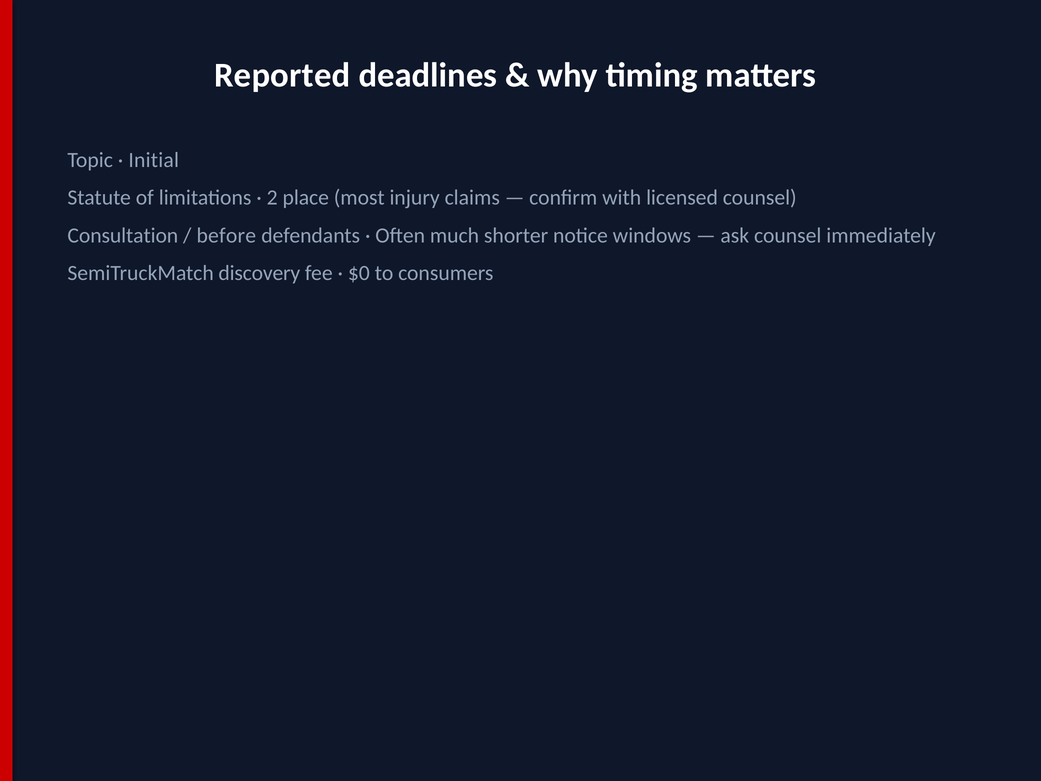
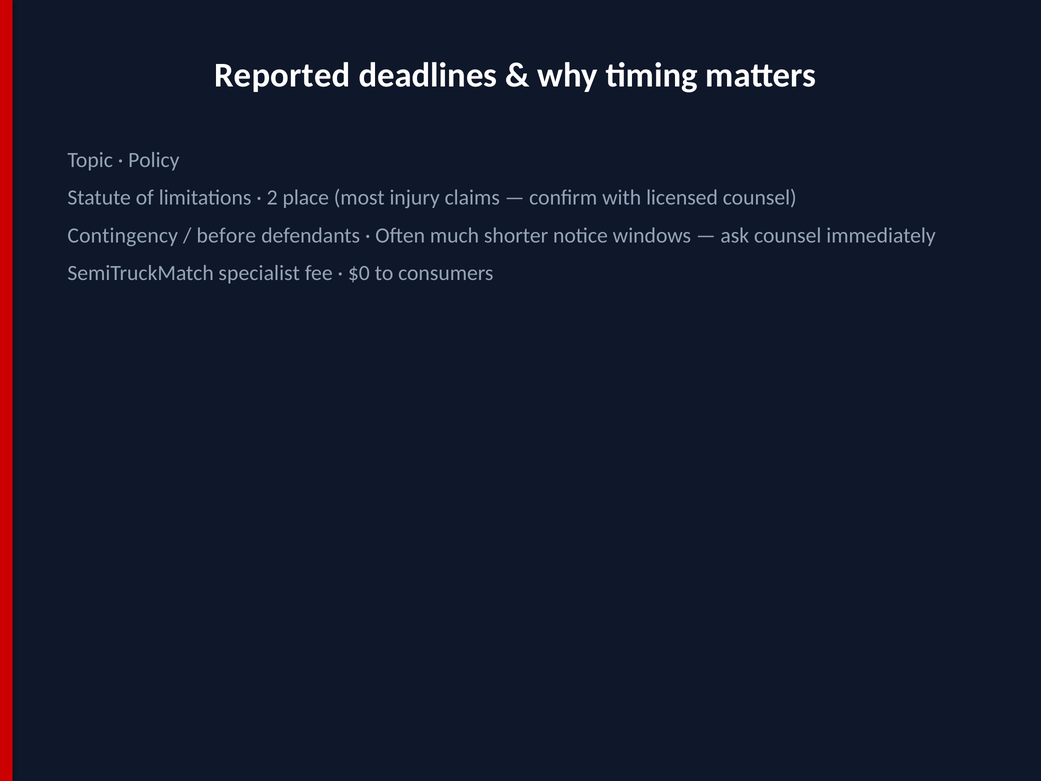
Initial: Initial -> Policy (154, 160)
Consultation: Consultation -> Contingency (123, 235)
discovery: discovery -> specialist (259, 273)
